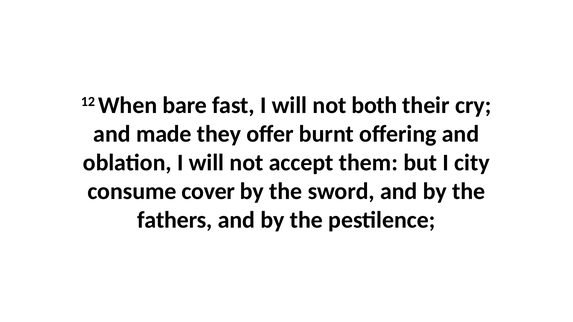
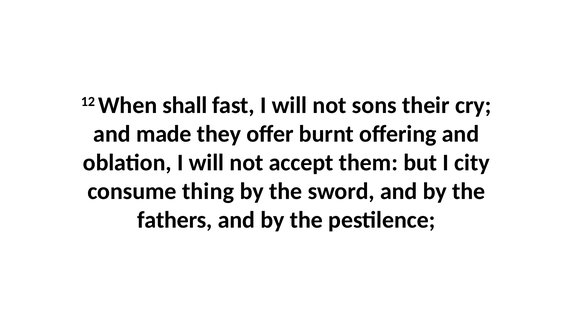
bare: bare -> shall (185, 106)
both: both -> sons (374, 106)
cover: cover -> thing (208, 191)
